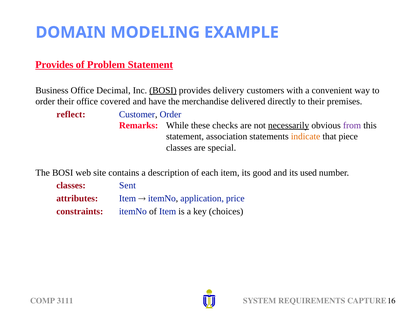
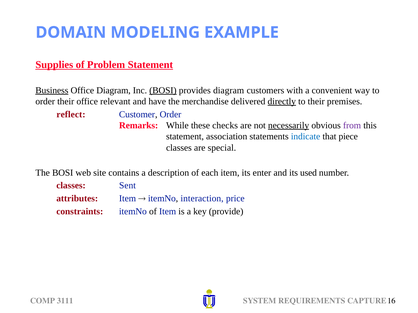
Provides: Provides -> Supplies (54, 65)
Business underline: none -> present (52, 90)
Office Decimal: Decimal -> Diagram (114, 90)
provides delivery: delivery -> diagram (229, 90)
covered: covered -> relevant (115, 102)
directly underline: none -> present (282, 102)
indicate colour: orange -> blue (306, 137)
good: good -> enter (262, 173)
application: application -> interaction (202, 199)
choices: choices -> provide (226, 212)
